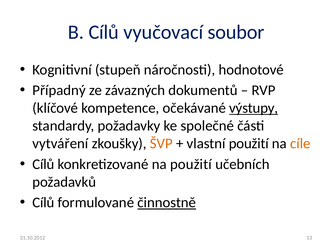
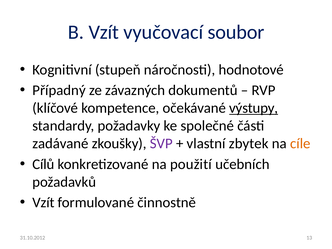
B Cílů: Cílů -> Vzít (104, 32)
vytváření: vytváření -> zadávané (60, 144)
ŠVP colour: orange -> purple (161, 144)
vlastní použití: použití -> zbytek (249, 144)
Cílů: Cílů -> Vzít (43, 203)
činnostně underline: present -> none (167, 203)
